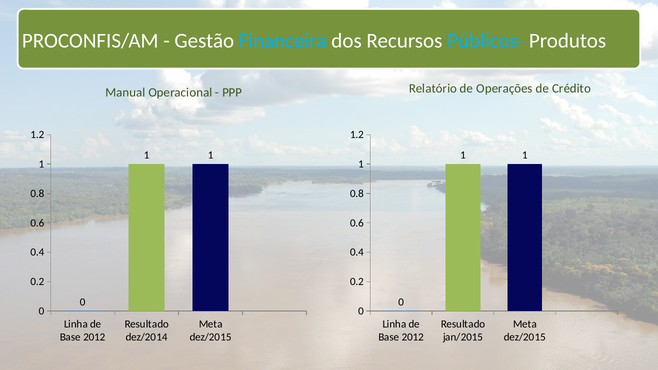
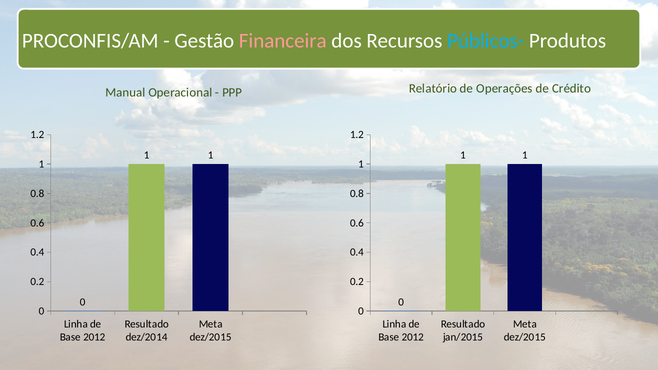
Financeira colour: light blue -> pink (283, 41)
